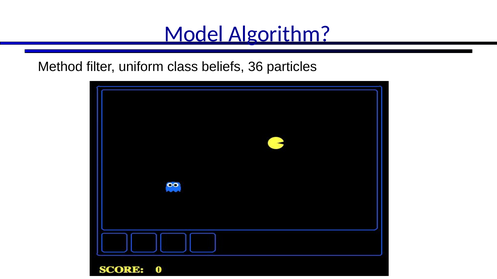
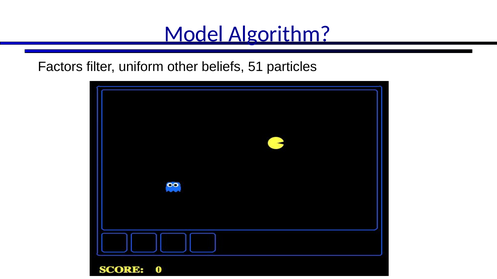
Method: Method -> Factors (60, 67)
class: class -> other (183, 67)
36: 36 -> 51 (256, 67)
